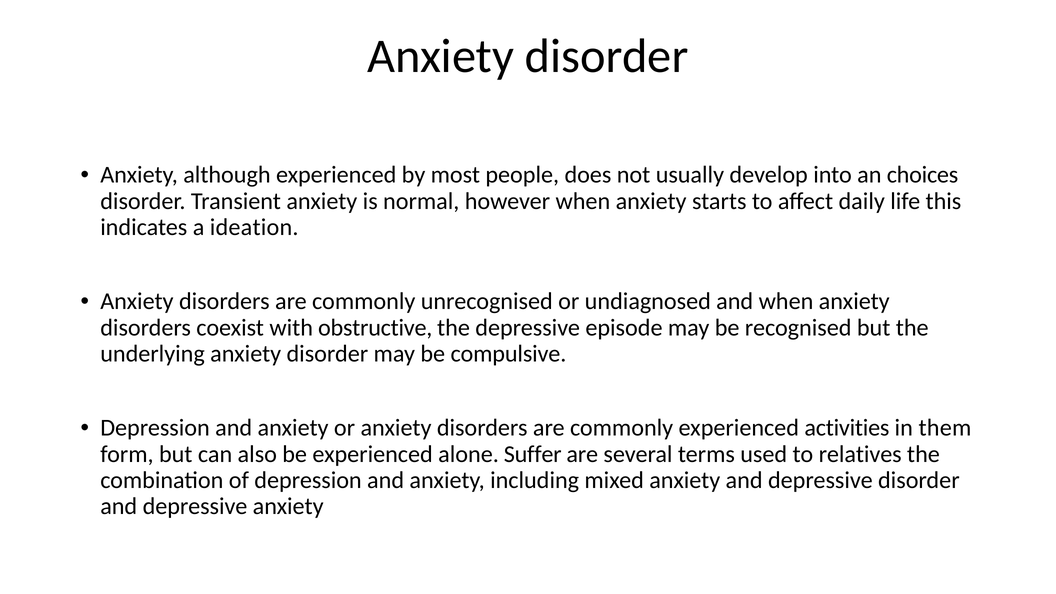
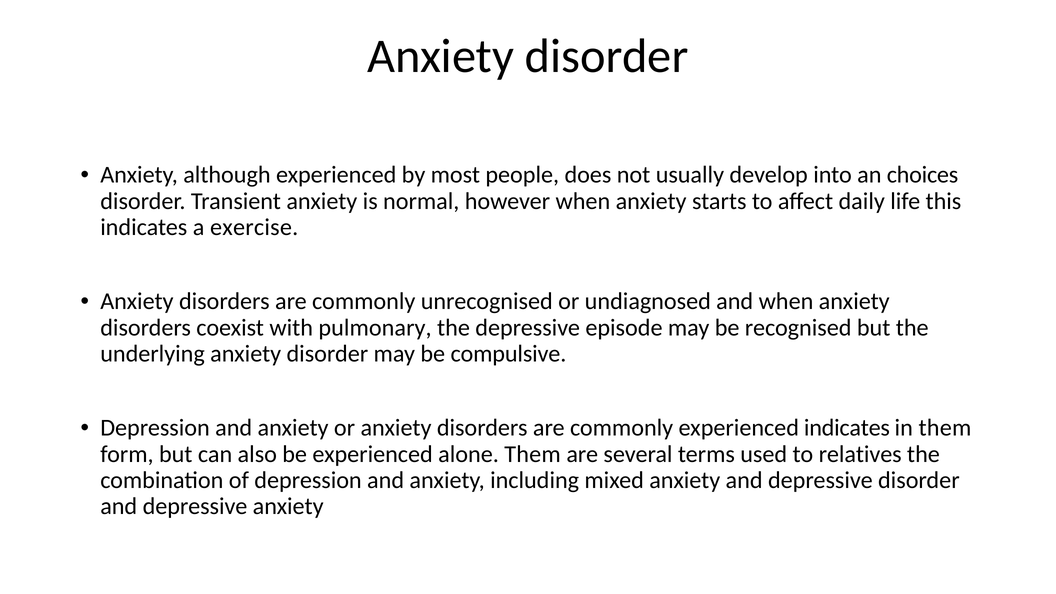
ideation: ideation -> exercise (254, 227)
obstructive: obstructive -> pulmonary (375, 328)
experienced activities: activities -> indicates (847, 428)
alone Suffer: Suffer -> Them (532, 454)
